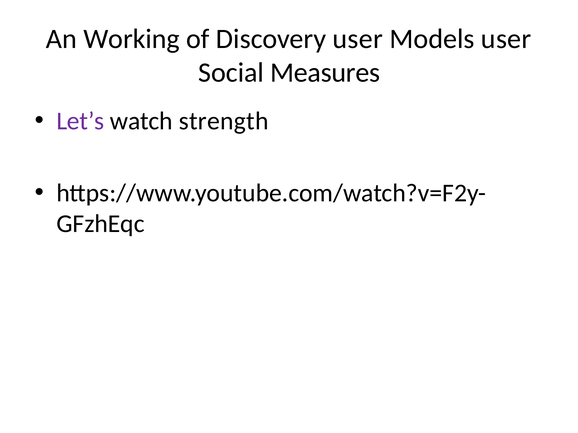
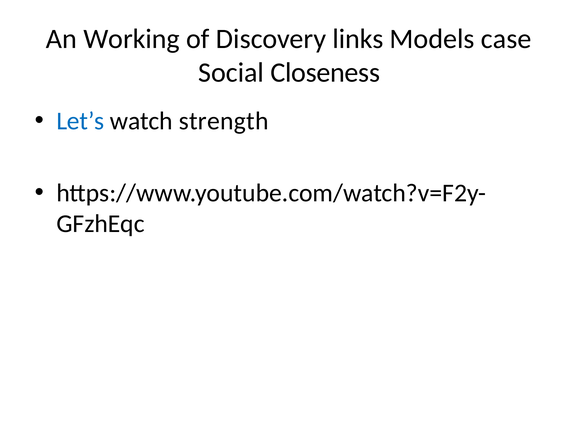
Discovery user: user -> links (358, 39)
Models user: user -> case (506, 39)
Measures: Measures -> Closeness (325, 73)
Let’s colour: purple -> blue (80, 121)
